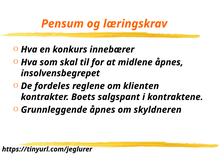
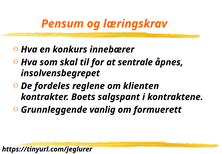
midlene: midlene -> sentrale (135, 62)
Grunnleggende åpnes: åpnes -> vanlig (102, 110)
skyldneren: skyldneren -> formuerett (158, 110)
